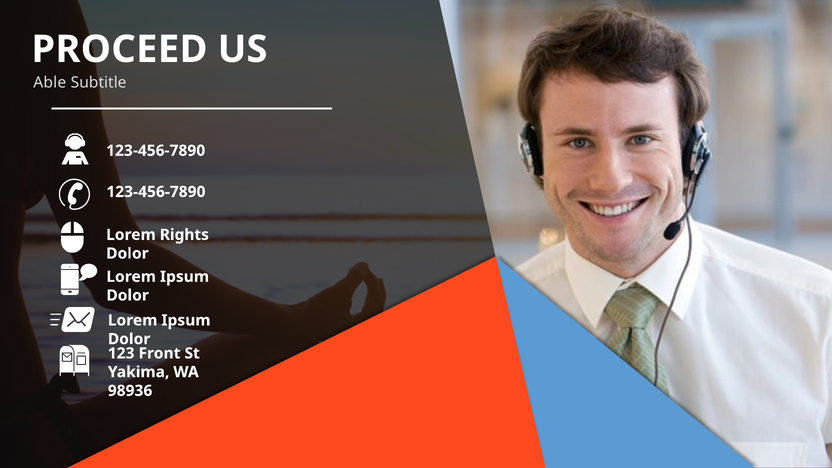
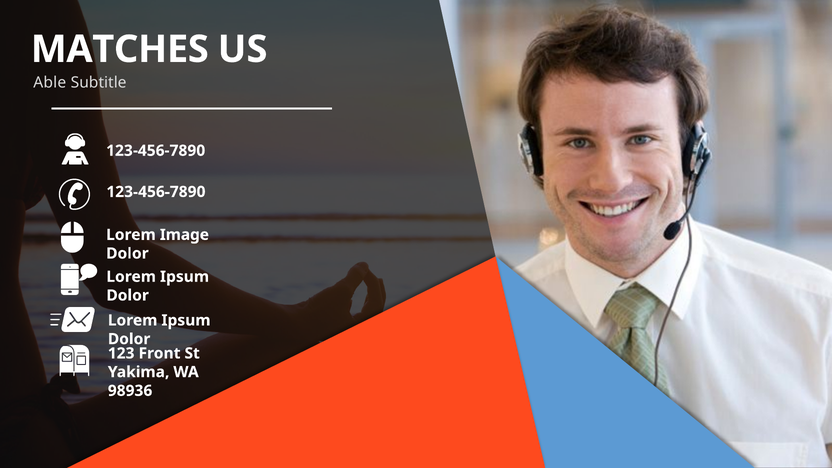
PROCEED: PROCEED -> MATCHES (120, 49)
Rights: Rights -> Image (184, 235)
